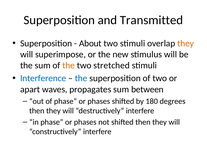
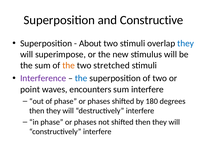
Transmitted: Transmitted -> Constructive (152, 20)
they colour: orange -> blue (186, 43)
Interference colour: blue -> purple (43, 78)
apart: apart -> point (30, 89)
propagates: propagates -> encounters (90, 89)
sum between: between -> interfere (147, 89)
